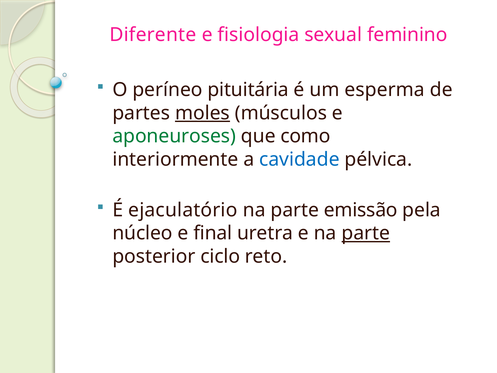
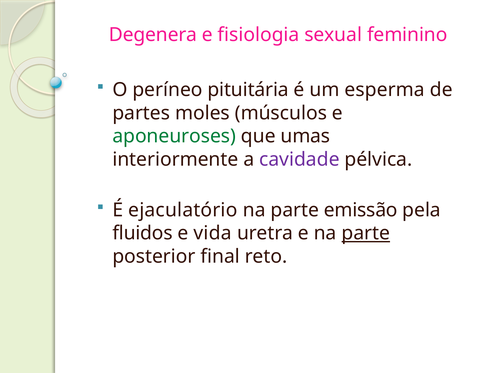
Diferente: Diferente -> Degenera (153, 35)
moles underline: present -> none (202, 113)
como: como -> umas (305, 136)
cavidade colour: blue -> purple (299, 159)
núcleo: núcleo -> fluidos (143, 233)
final: final -> vida (213, 233)
ciclo: ciclo -> final (220, 256)
